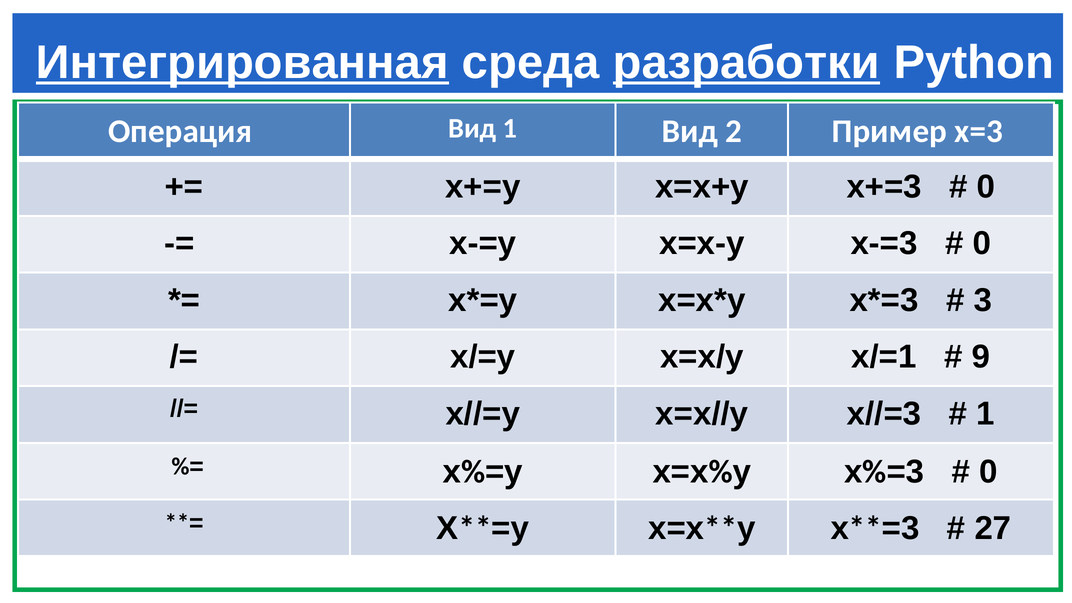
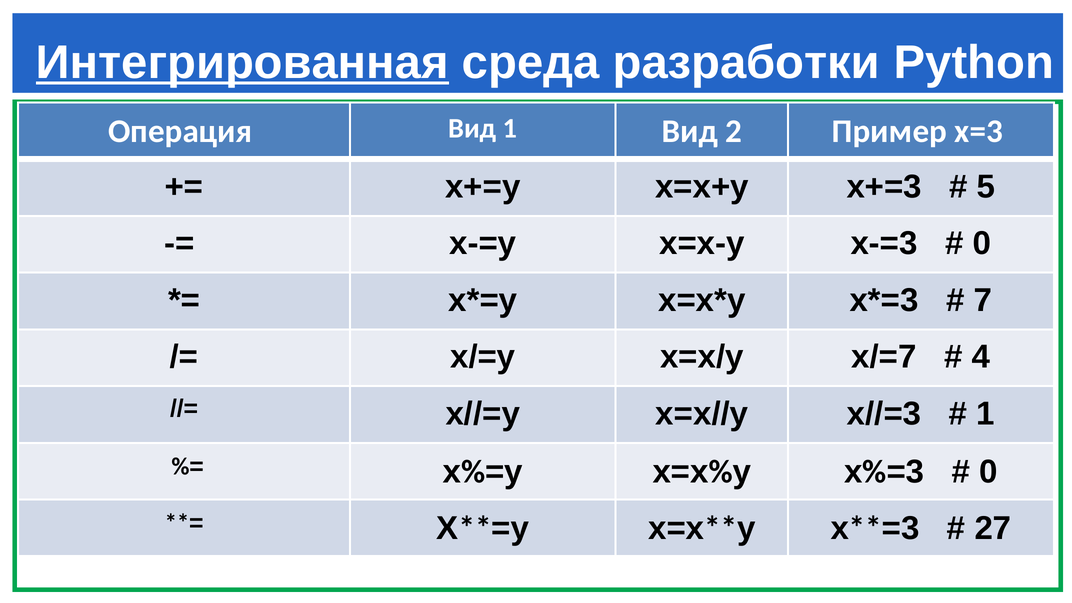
разработки underline: present -> none (746, 63)
0: 0 -> 5 (986, 187)
3: 3 -> 7 (983, 300)
x/=1: x/=1 -> x/=7 (884, 357)
9: 9 -> 4 (981, 357)
